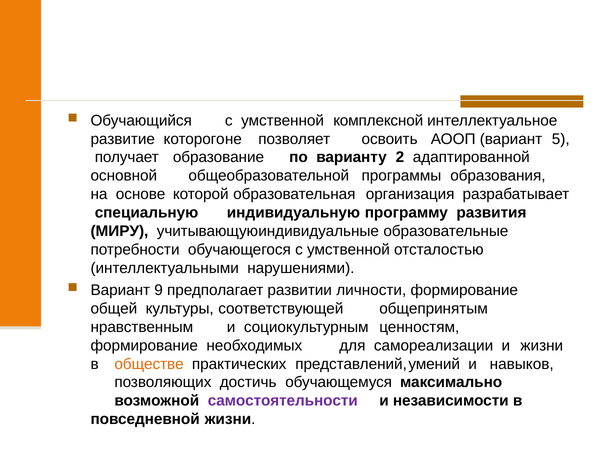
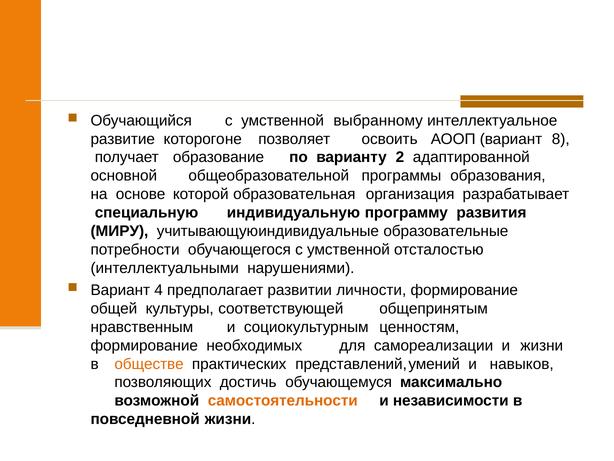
комплексной: комплексной -> выбранному (378, 120)
5: 5 -> 8 (561, 139)
9: 9 -> 4 (159, 290)
самостоятельности colour: purple -> orange (283, 400)
